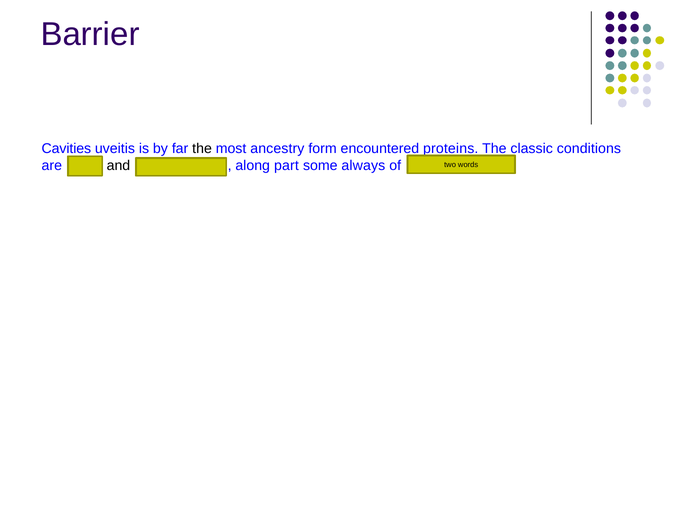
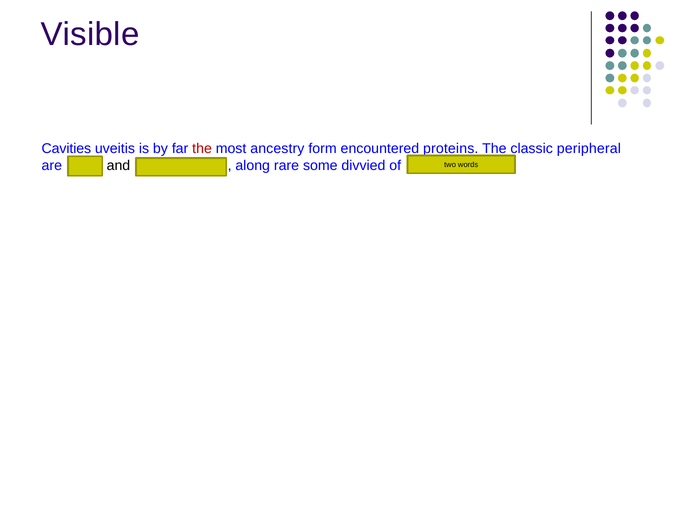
Barrier: Barrier -> Visible (90, 35)
the colour: black -> red (202, 149)
conditions: conditions -> peripheral (589, 149)
part: part -> rare (287, 166)
always: always -> divvied (363, 166)
